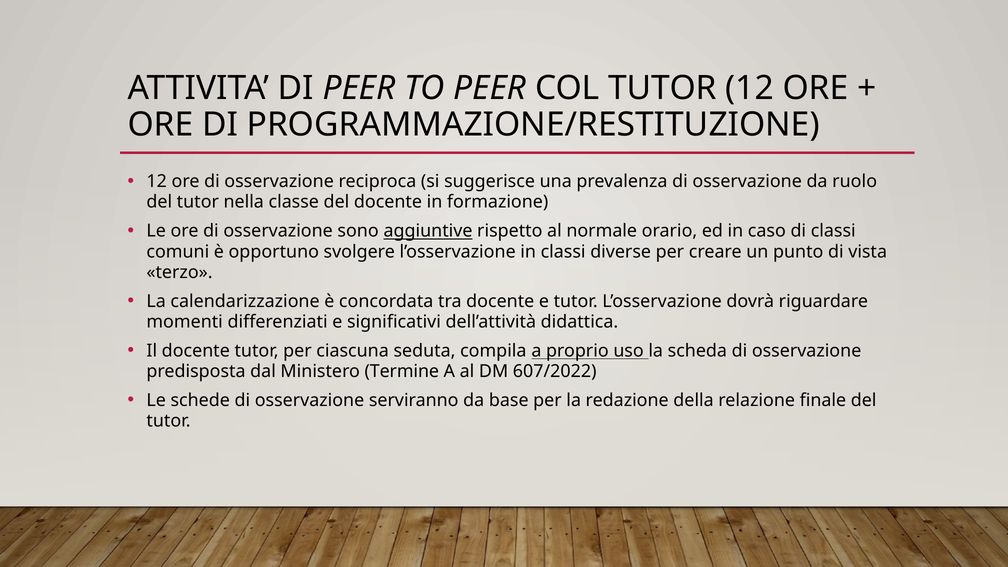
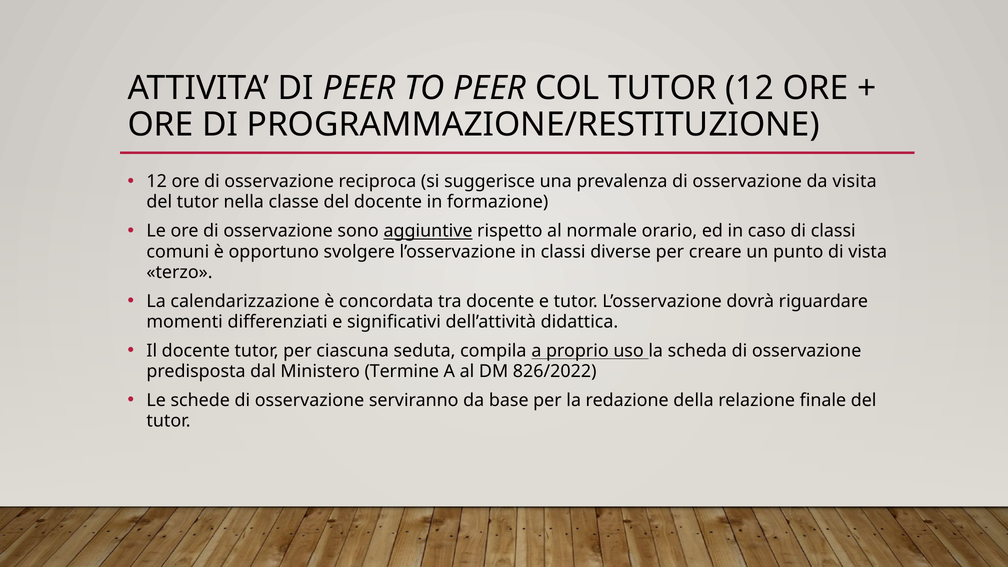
ruolo: ruolo -> visita (855, 182)
607/2022: 607/2022 -> 826/2022 (555, 371)
